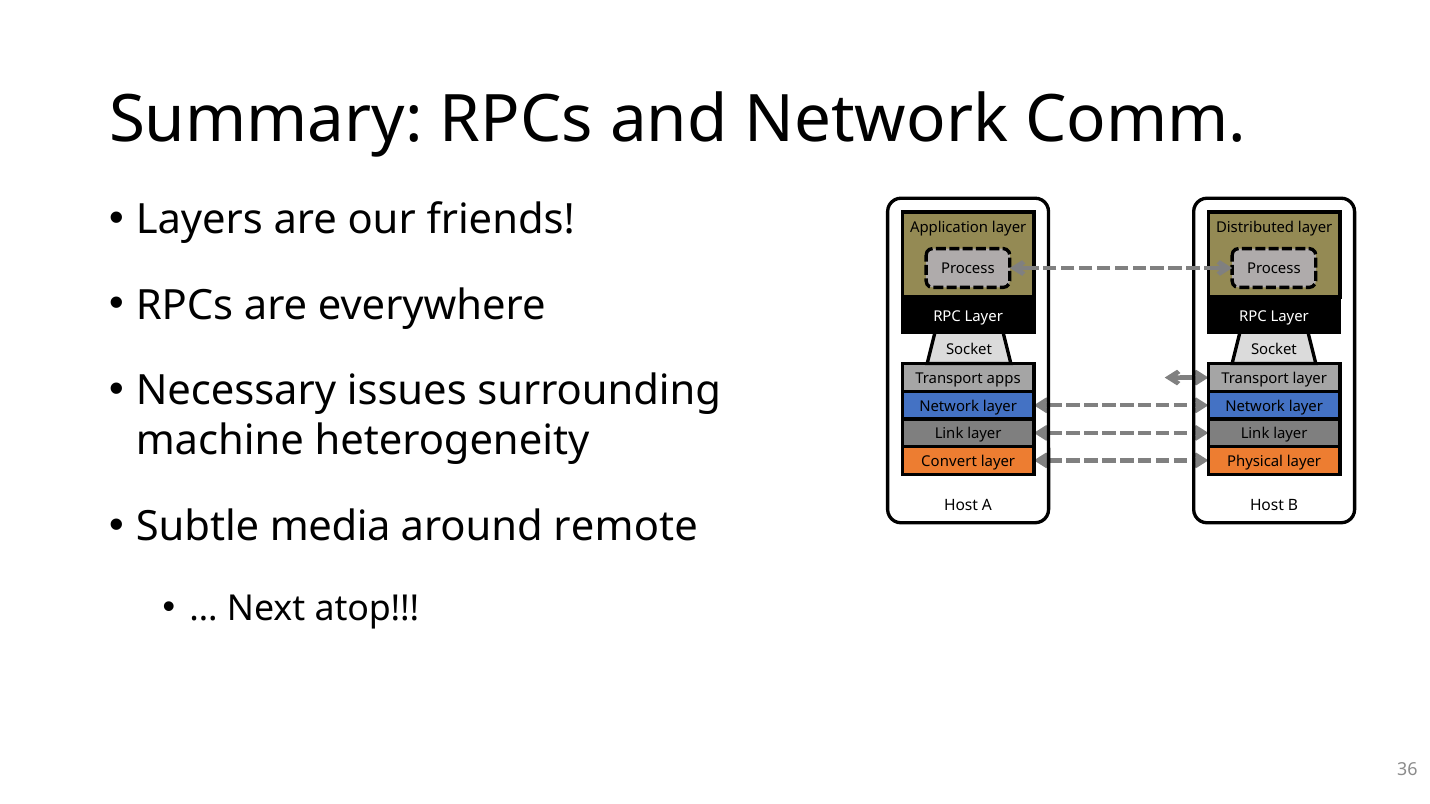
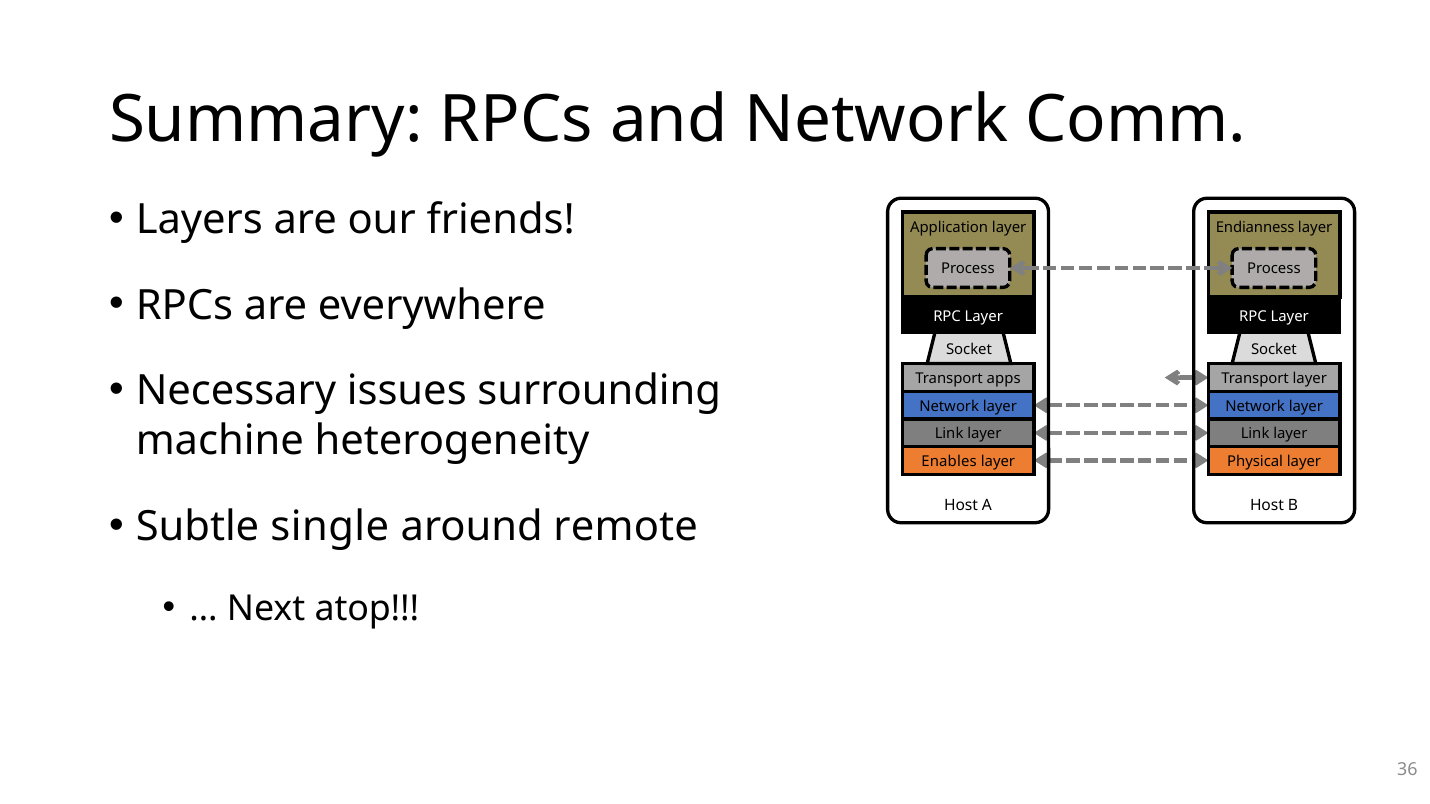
Distributed: Distributed -> Endianness (1255, 227)
Convert: Convert -> Enables (949, 462)
media: media -> single (330, 527)
